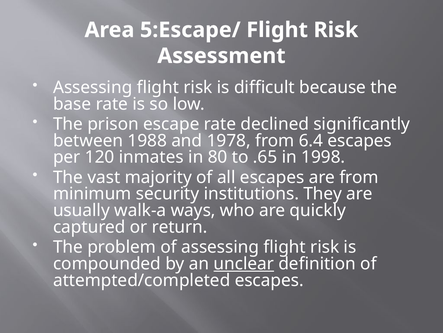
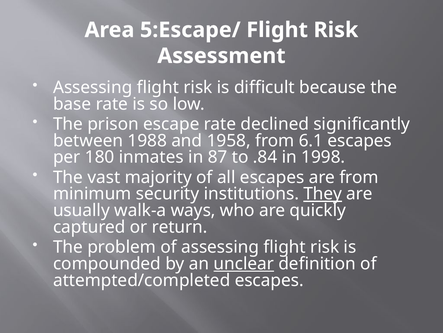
1978: 1978 -> 1958 (229, 140)
6.4: 6.4 -> 6.1 (311, 140)
120: 120 -> 180 (100, 157)
80: 80 -> 87 (218, 157)
.65: .65 -> .84 (265, 157)
They underline: none -> present (323, 193)
